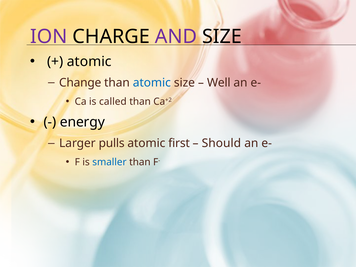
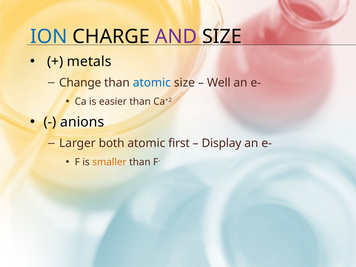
ION colour: purple -> blue (49, 37)
atomic: atomic -> metals (89, 61)
called: called -> easier (113, 102)
energy: energy -> anions (82, 122)
pulls: pulls -> both (112, 143)
Should: Should -> Display (221, 143)
smaller colour: blue -> orange (109, 162)
